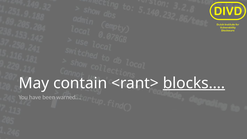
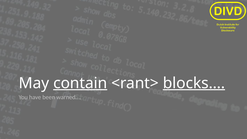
contain underline: none -> present (80, 83)
